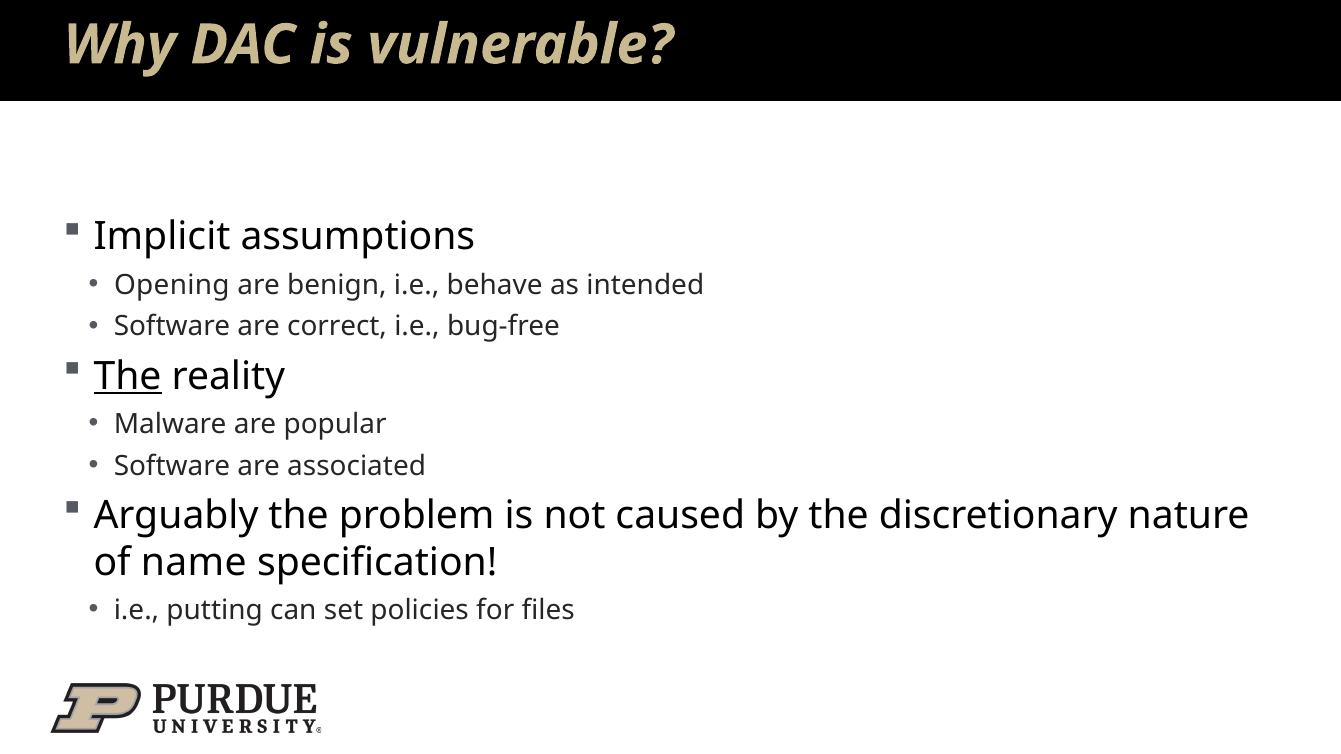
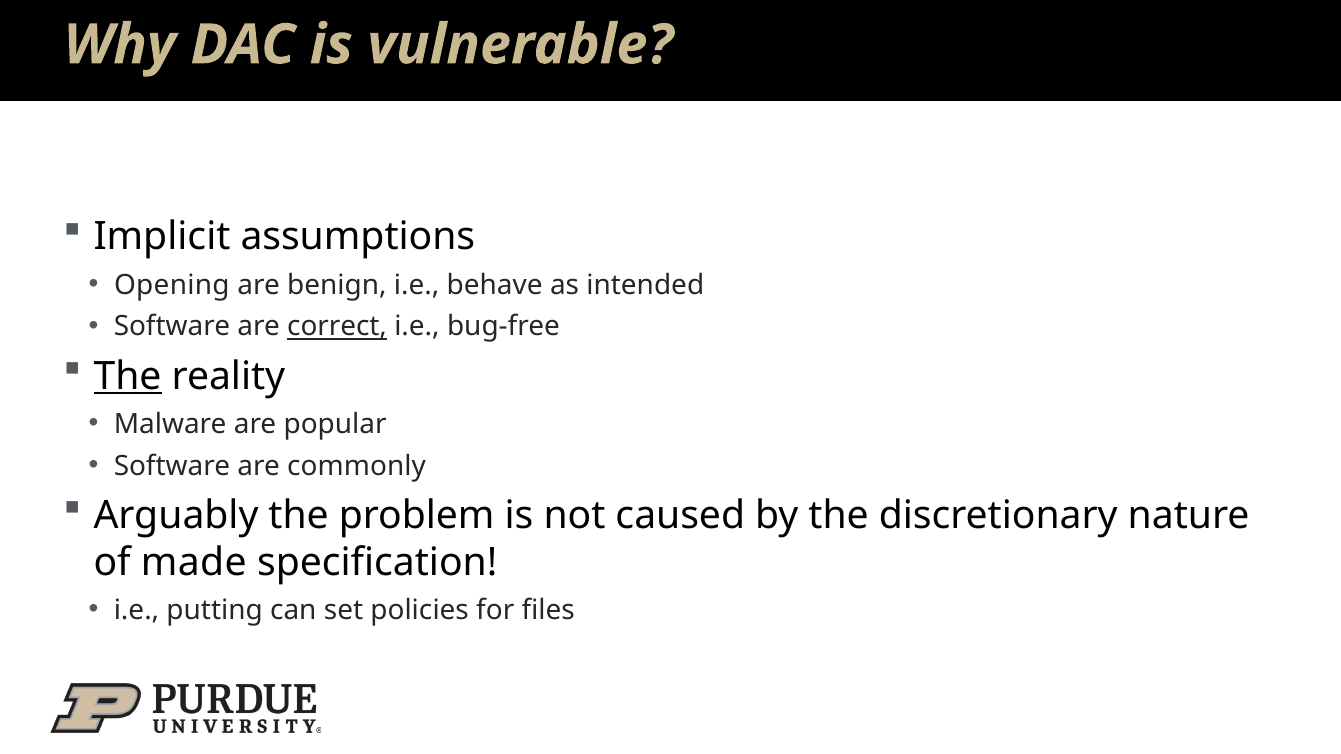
correct underline: none -> present (337, 327)
associated: associated -> commonly (357, 466)
name: name -> made (194, 563)
